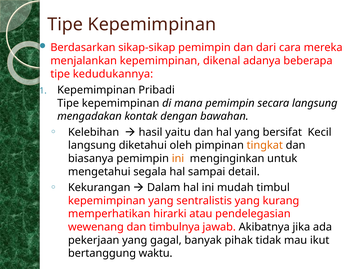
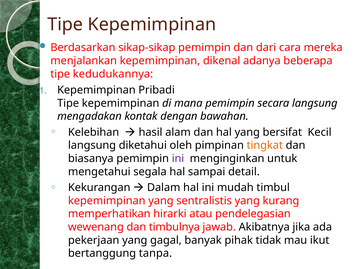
yaitu: yaitu -> alam (178, 132)
ini colour: orange -> purple (178, 159)
waktu: waktu -> tanpa (155, 254)
